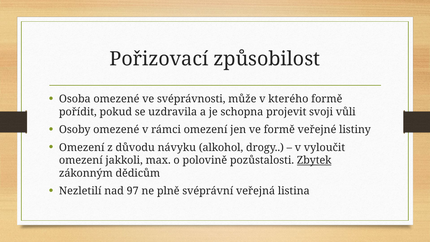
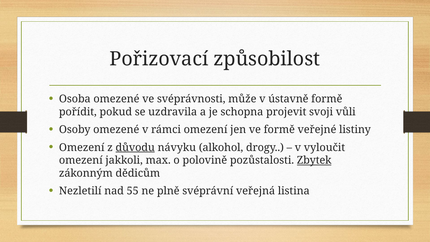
kterého: kterého -> ústavně (288, 99)
důvodu underline: none -> present (135, 147)
97: 97 -> 55 (133, 191)
